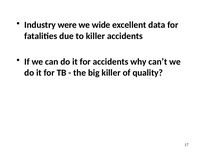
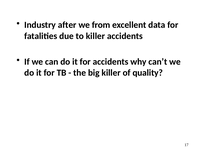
were: were -> after (67, 25)
wide: wide -> from (101, 25)
